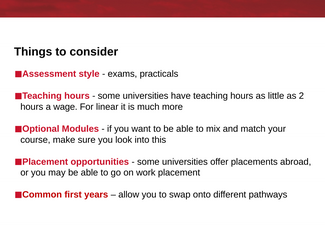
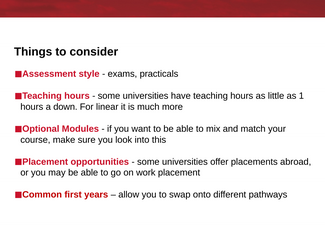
2: 2 -> 1 (301, 96)
wage: wage -> down (65, 107)
